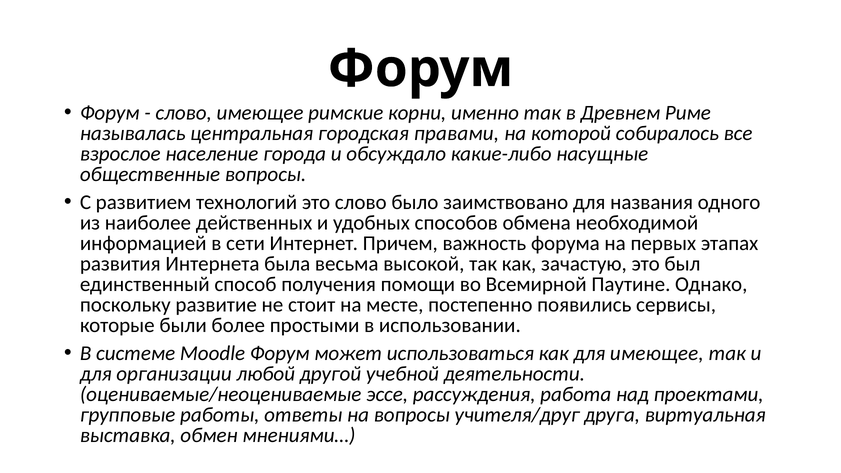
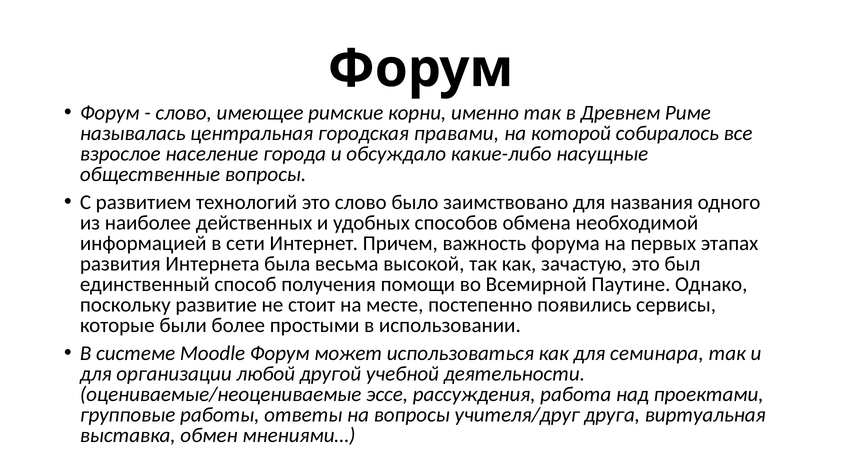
для имеющее: имеющее -> семинара (657, 354)
